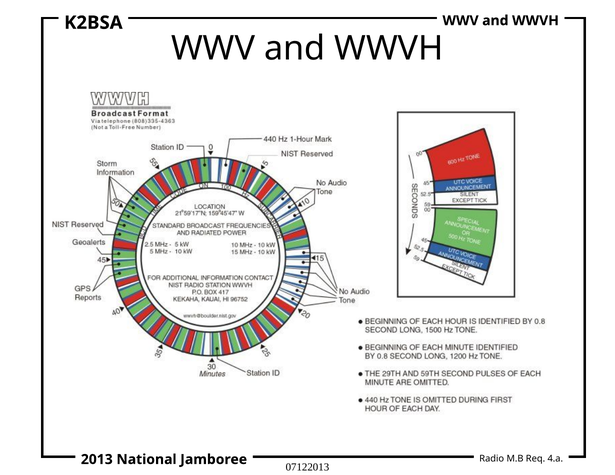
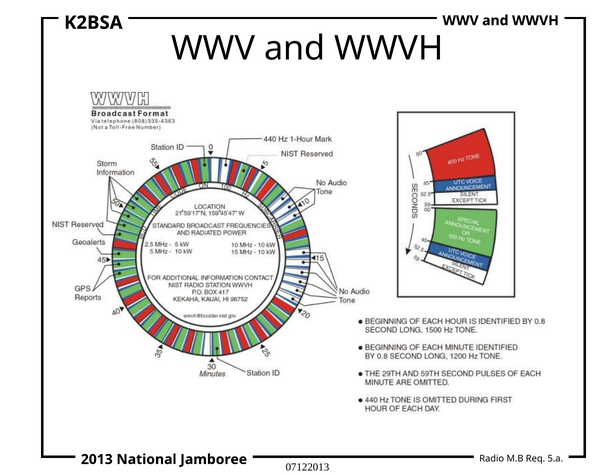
4.a: 4.a -> 5.a (555, 459)
